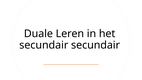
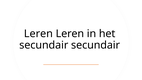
Duale: Duale -> Leren (38, 34)
